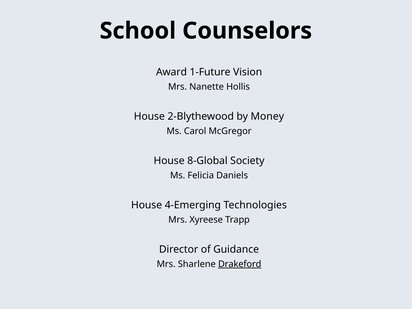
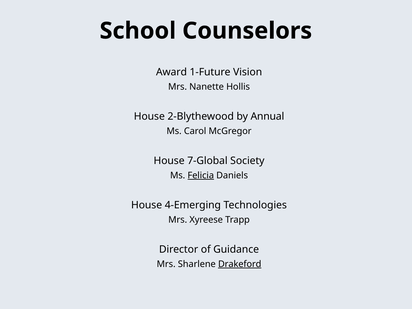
Money: Money -> Annual (267, 116)
8-Global: 8-Global -> 7-Global (207, 161)
Felicia underline: none -> present (201, 175)
